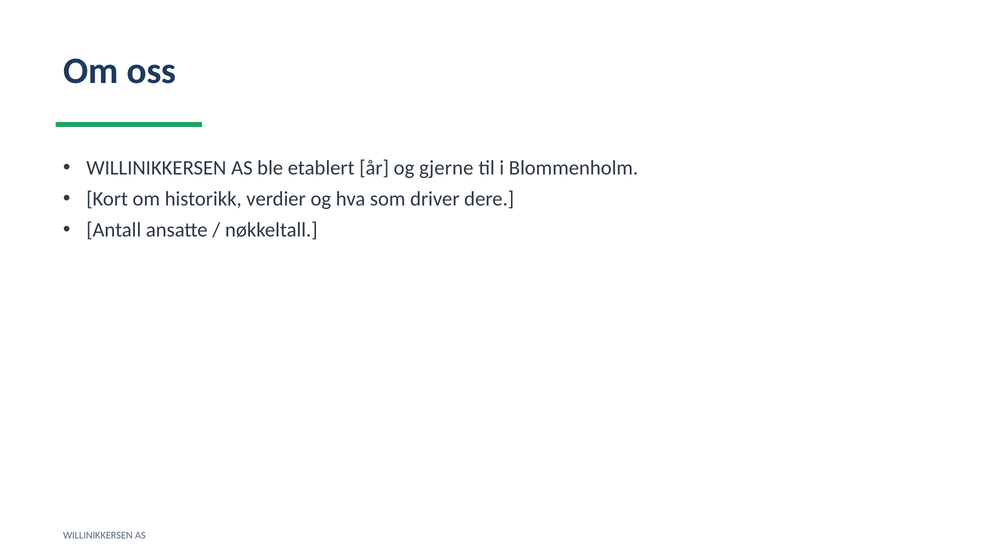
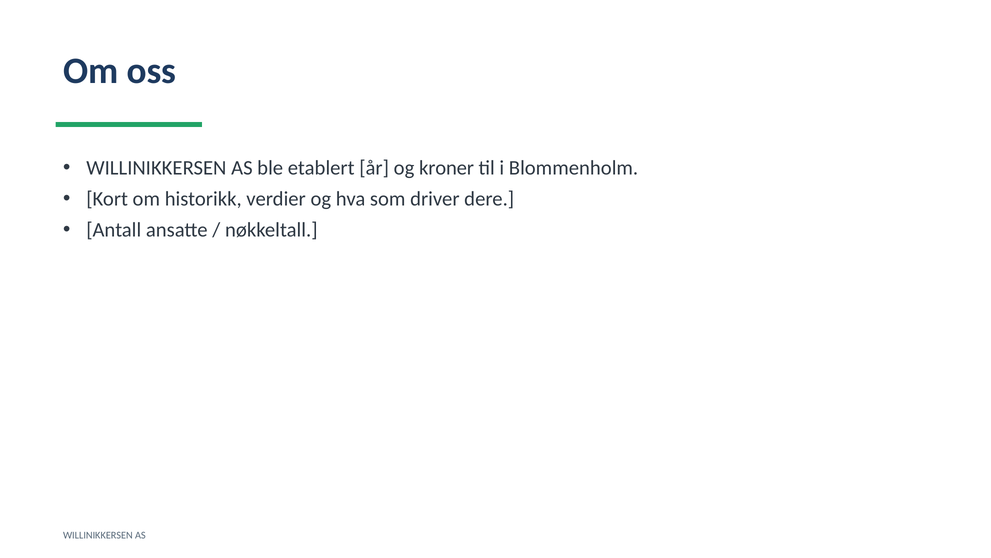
gjerne: gjerne -> kroner (447, 168)
